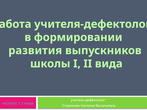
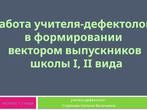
развития: развития -> вектором (35, 51)
